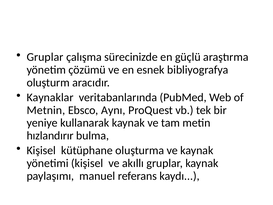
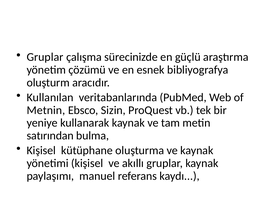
Kaynaklar: Kaynaklar -> Kullanılan (50, 97)
Aynı: Aynı -> Sizin (113, 110)
hızlandırır: hızlandırır -> satırından (50, 135)
